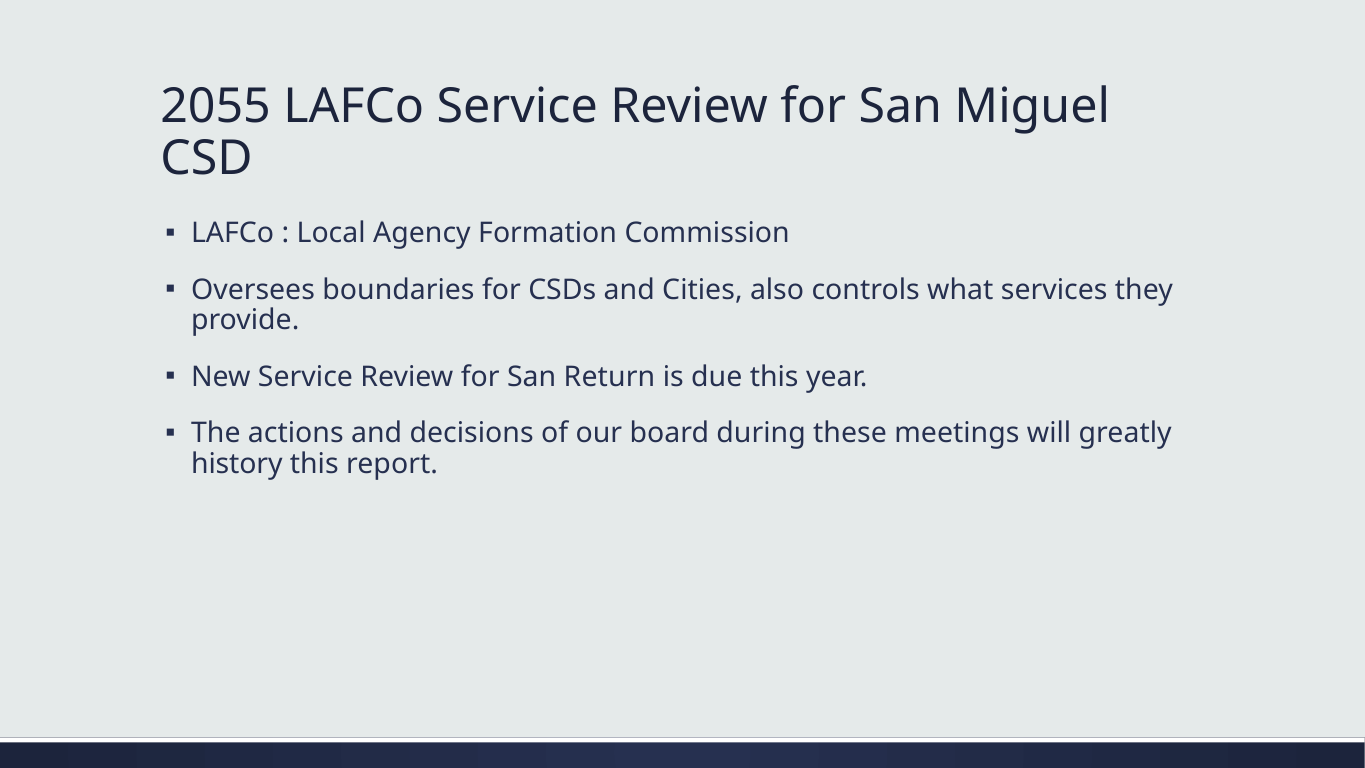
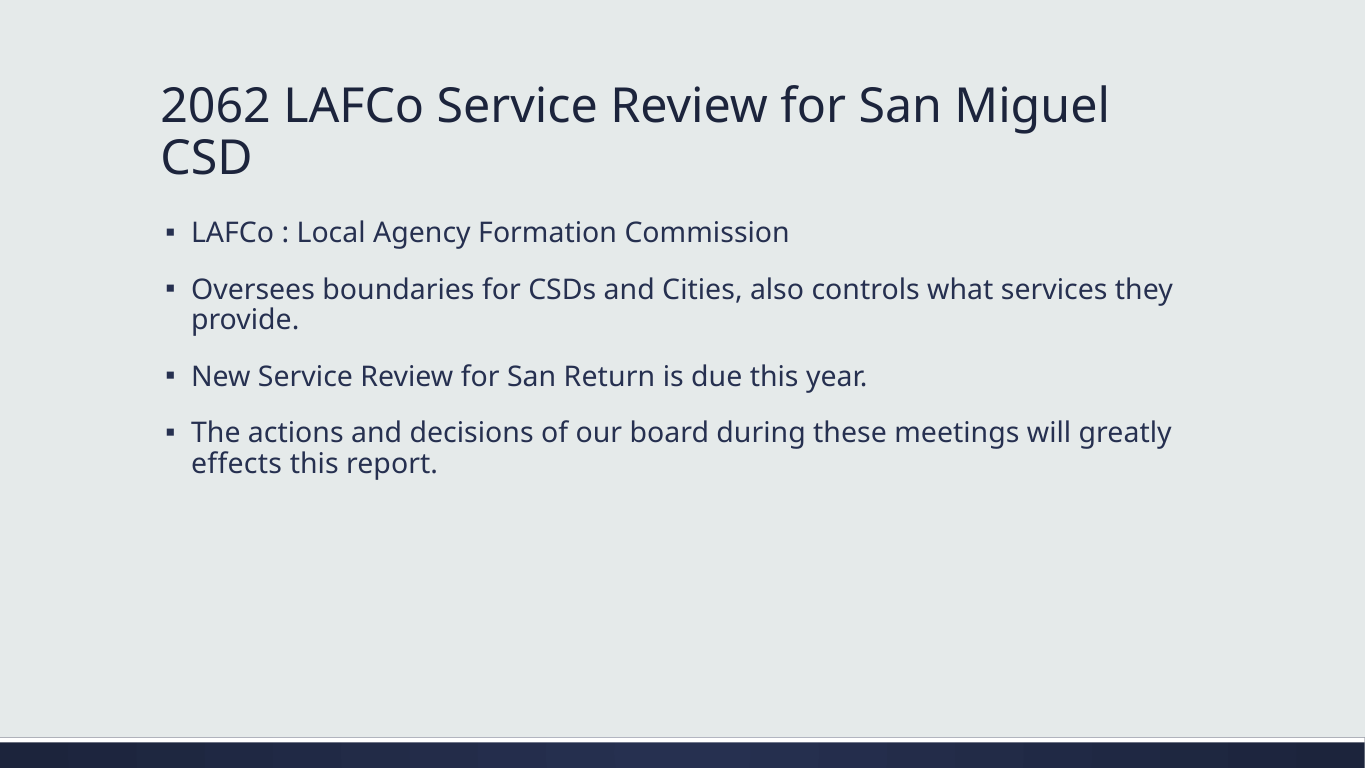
2055: 2055 -> 2062 (216, 107)
history: history -> effects (237, 464)
